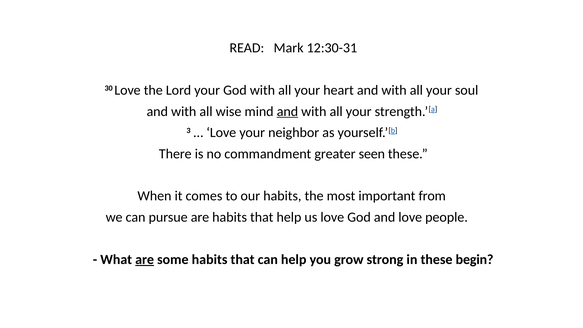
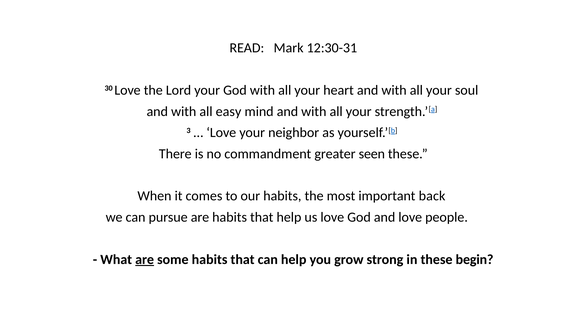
wise: wise -> easy (229, 111)
and underline: present -> none (287, 111)
from: from -> back (432, 196)
